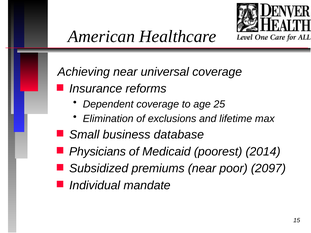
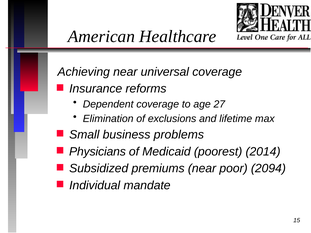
25: 25 -> 27 (219, 104)
database: database -> problems (179, 135)
2097: 2097 -> 2094 (268, 169)
